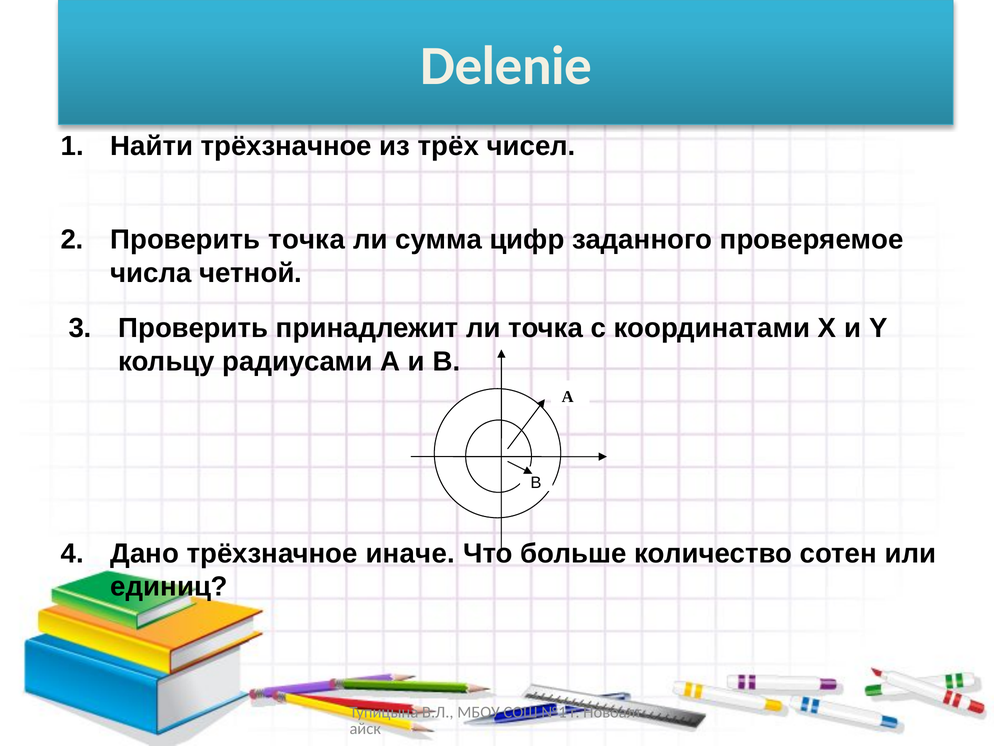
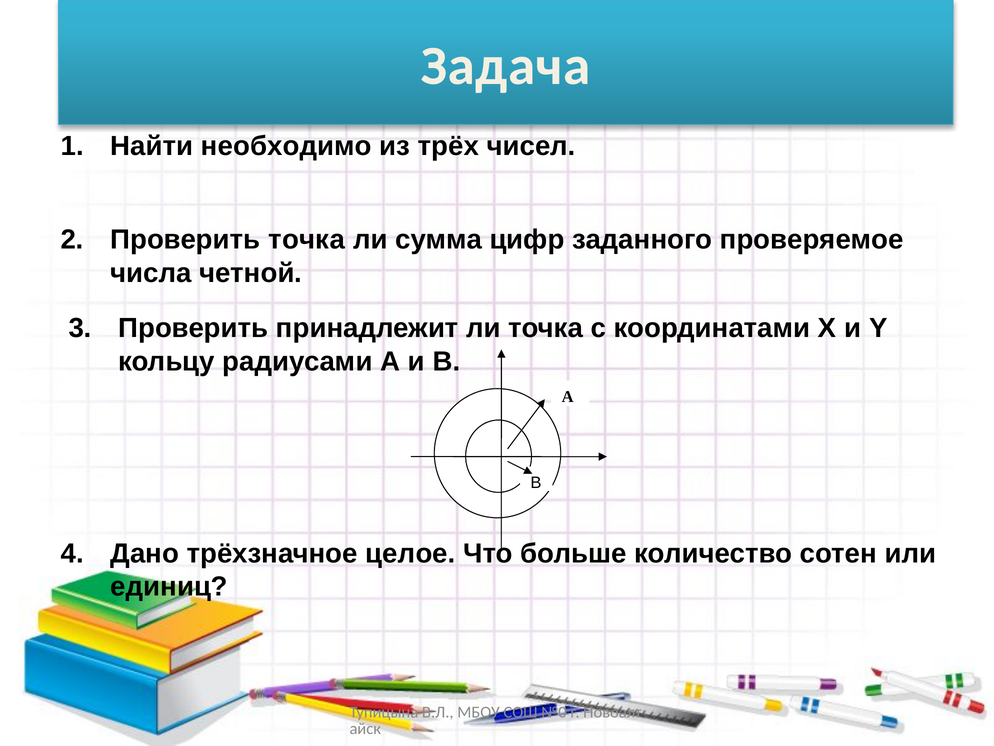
Delenie: Delenie -> Задача (506, 66)
Найти трёхзначное: трёхзначное -> необходимо (286, 146)
иначе: иначе -> целое (410, 553)
№1: №1 -> №0 (554, 712)
